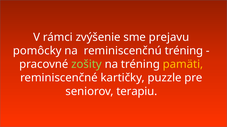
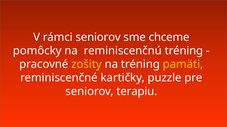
rámci zvýšenie: zvýšenie -> seniorov (98, 37)
prejavu: prejavu -> chceme (169, 37)
zošity colour: light green -> yellow (87, 65)
